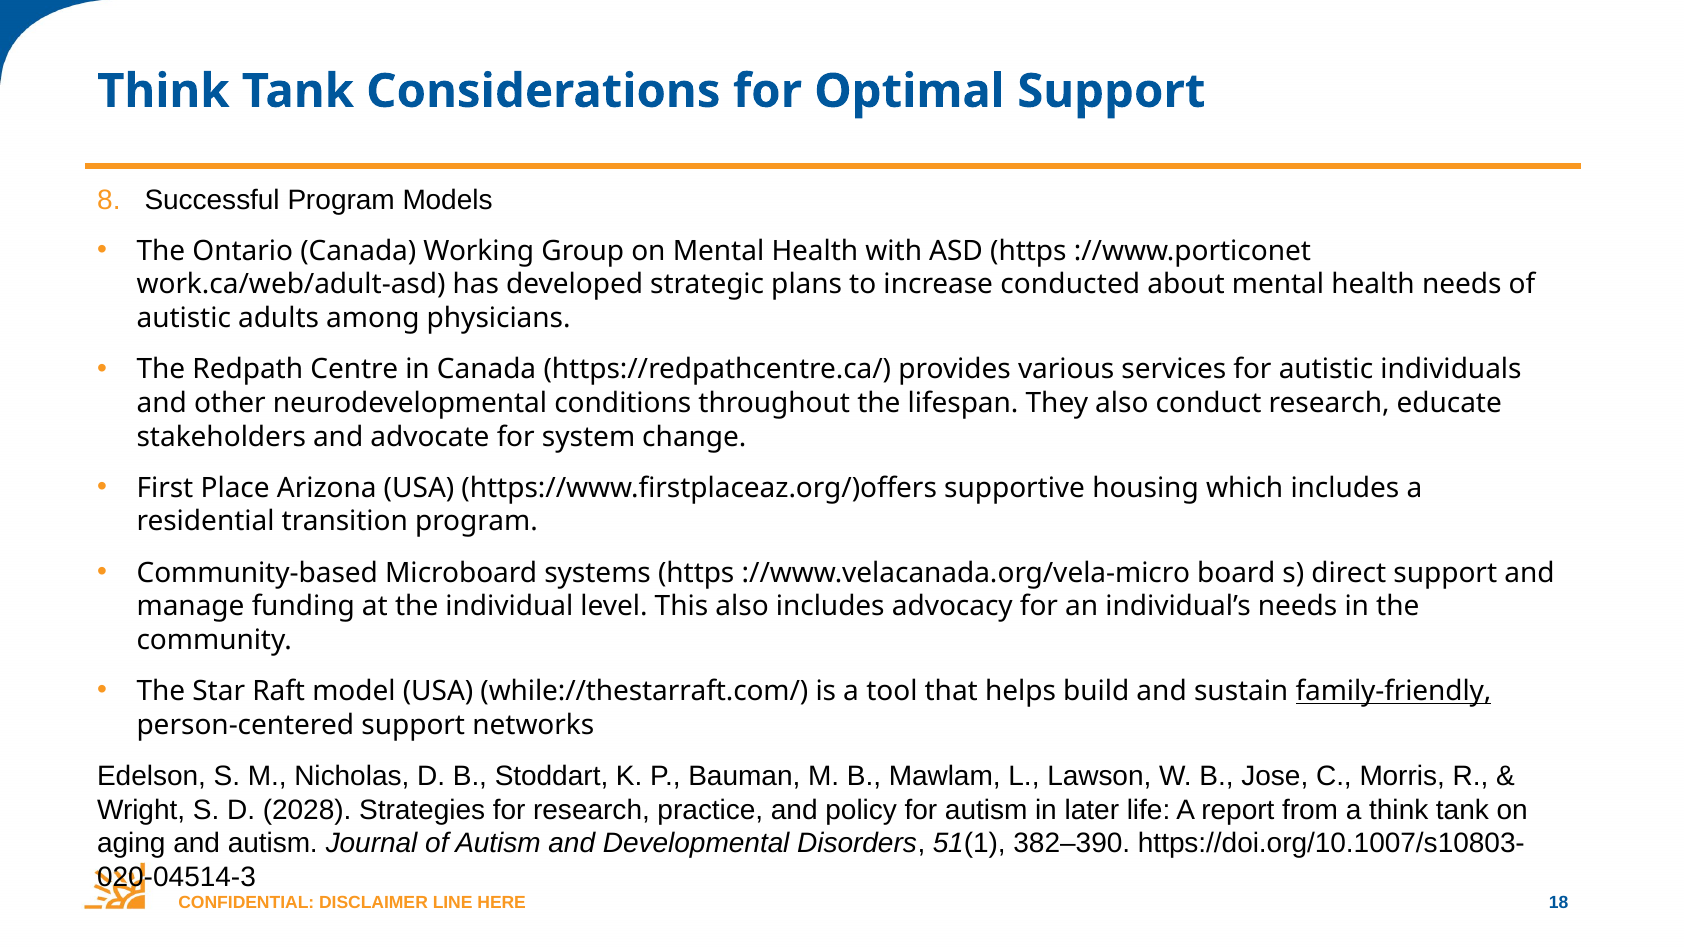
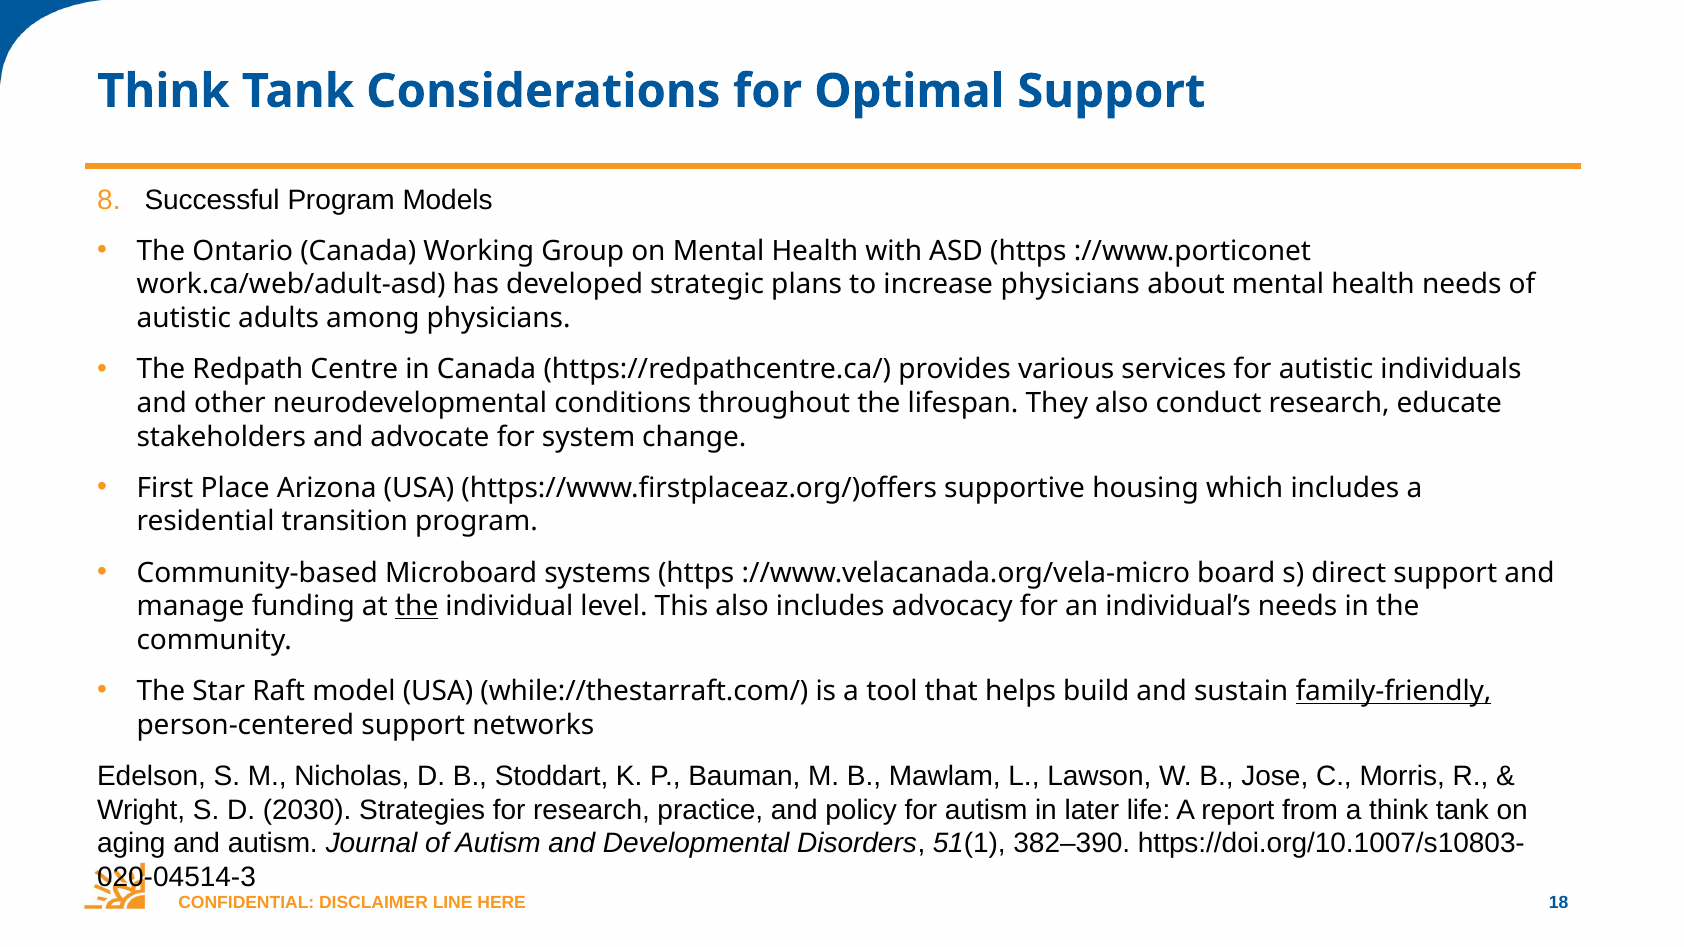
increase conducted: conducted -> physicians (1070, 285)
the underline: none -> present (417, 607)
2028: 2028 -> 2030 (307, 810)
